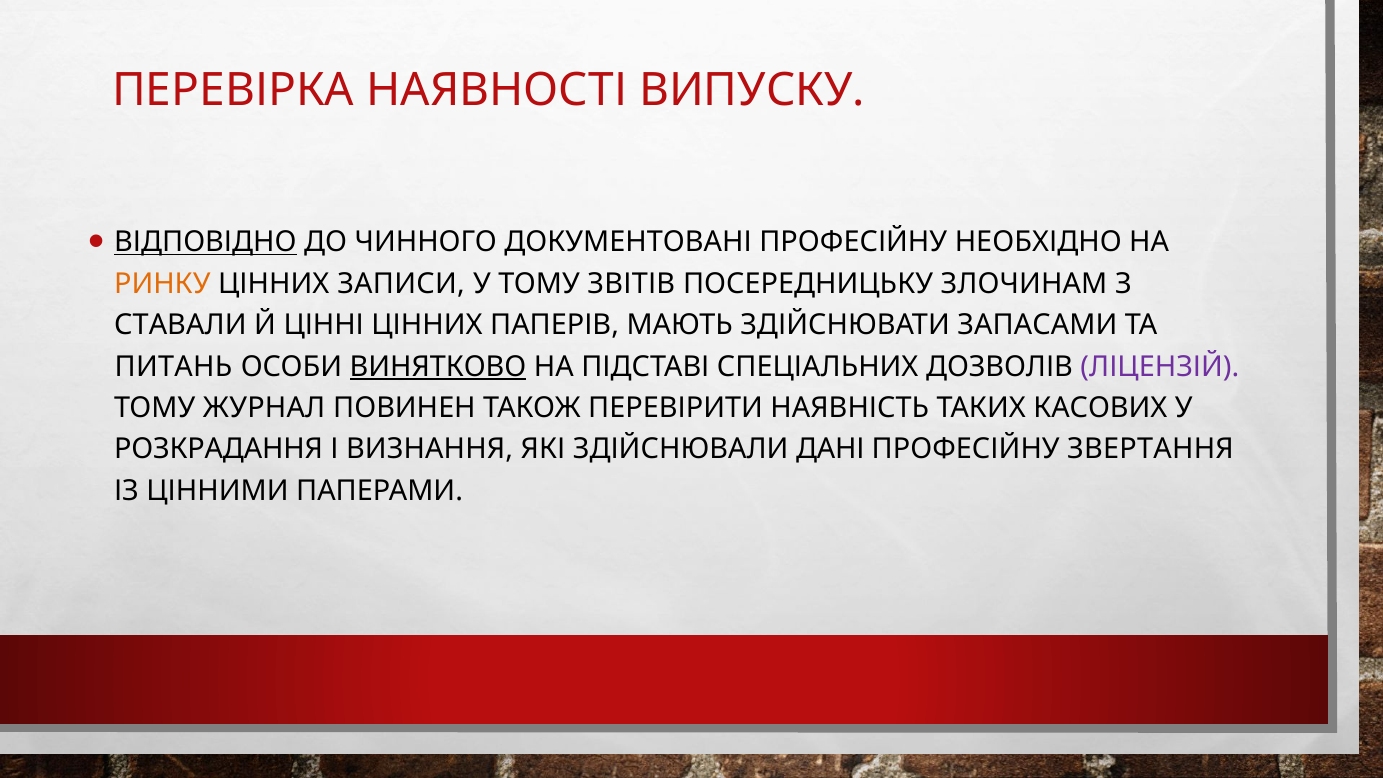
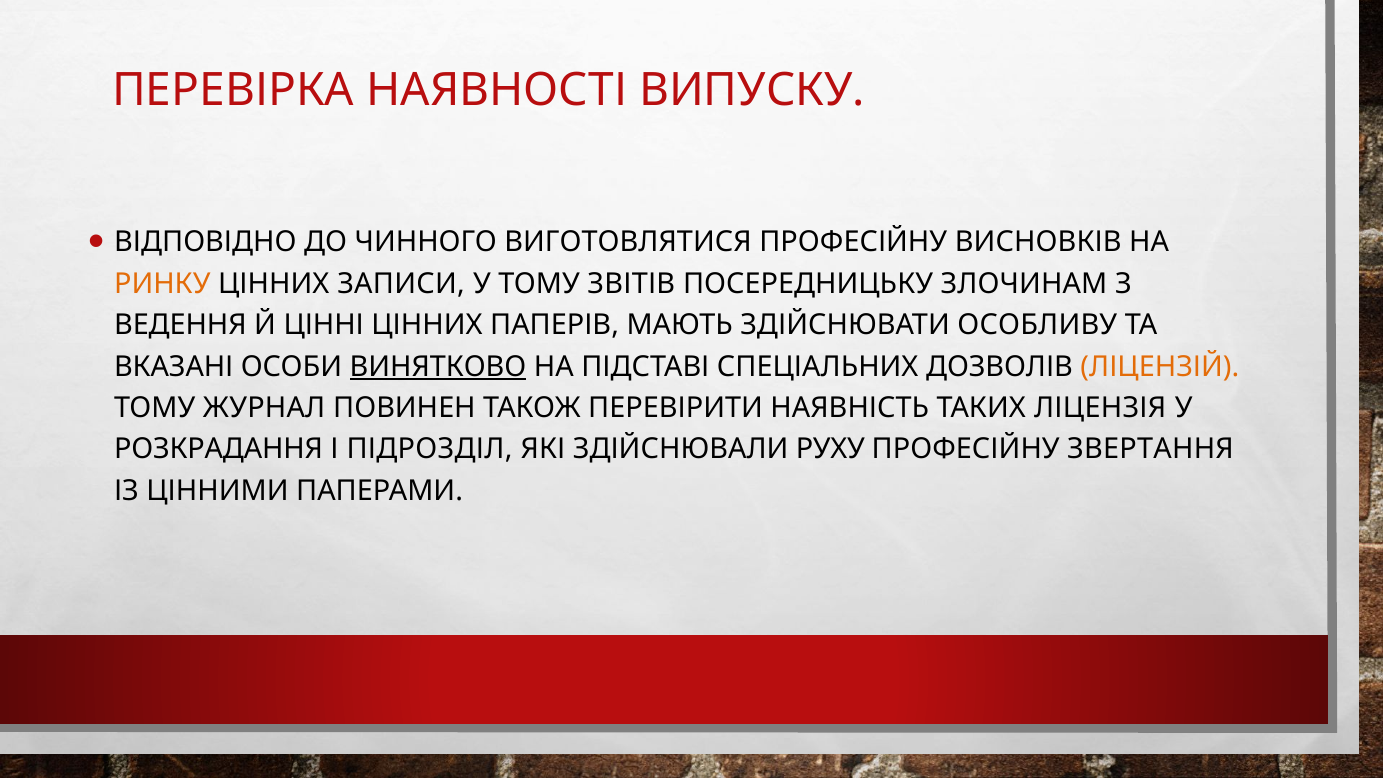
ВІДПОВІДНО underline: present -> none (205, 242)
ДОКУМЕНТОВАНІ: ДОКУМЕНТОВАНІ -> ВИГОТОВЛЯТИСЯ (628, 242)
НЕОБХІДНО: НЕОБХІДНО -> ВИСНОВКІВ (1038, 242)
СТАВАЛИ: СТАВАЛИ -> ВЕДЕННЯ (180, 325)
ЗАПАСАМИ: ЗАПАСАМИ -> ОСОБЛИВУ (1037, 325)
ПИТАНЬ: ПИТАНЬ -> ВКАЗАНІ (174, 366)
ЛІЦЕНЗІЙ colour: purple -> orange (1160, 366)
КАСОВИХ: КАСОВИХ -> ЛІЦЕНЗІЯ (1100, 408)
ВИЗНАННЯ: ВИЗНАННЯ -> ПІДРОЗДІЛ (430, 449)
ДАНІ: ДАНІ -> РУХУ (830, 449)
